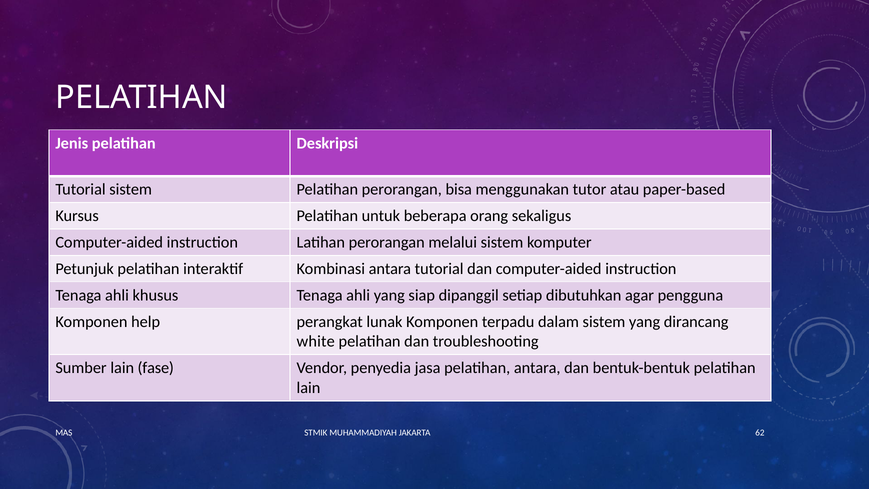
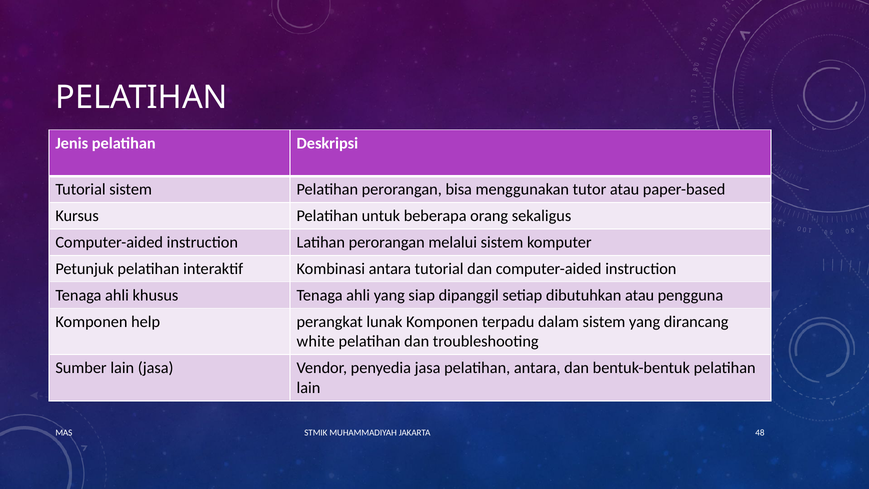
dibutuhkan agar: agar -> atau (640, 295)
lain fase: fase -> jasa (156, 368)
62: 62 -> 48 (760, 432)
